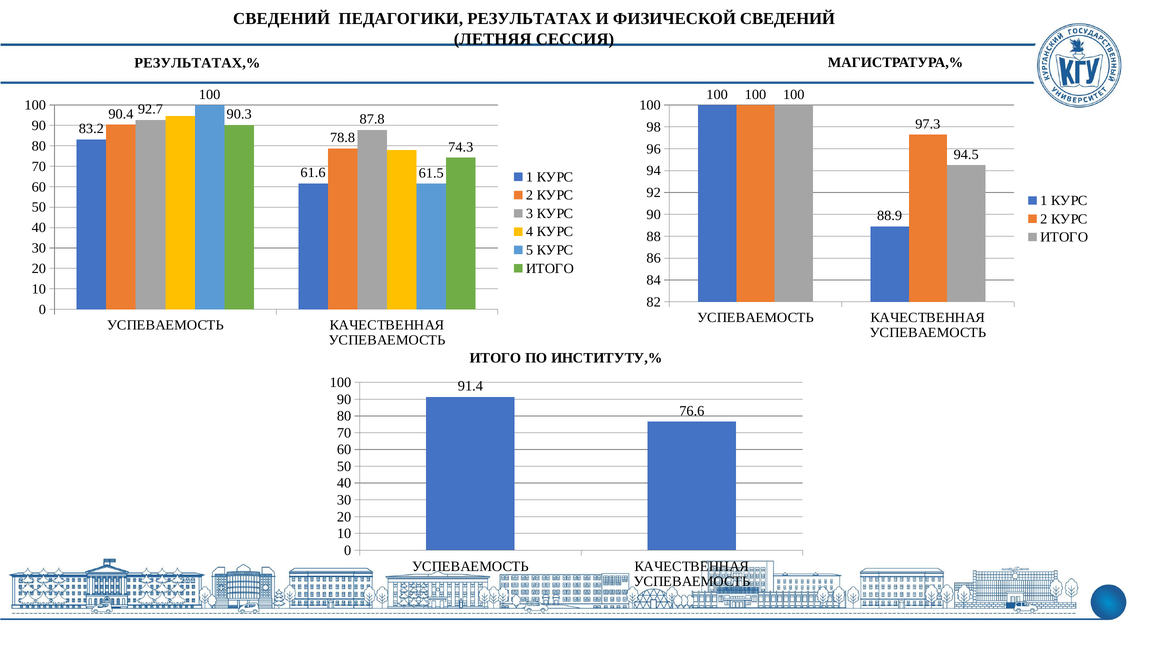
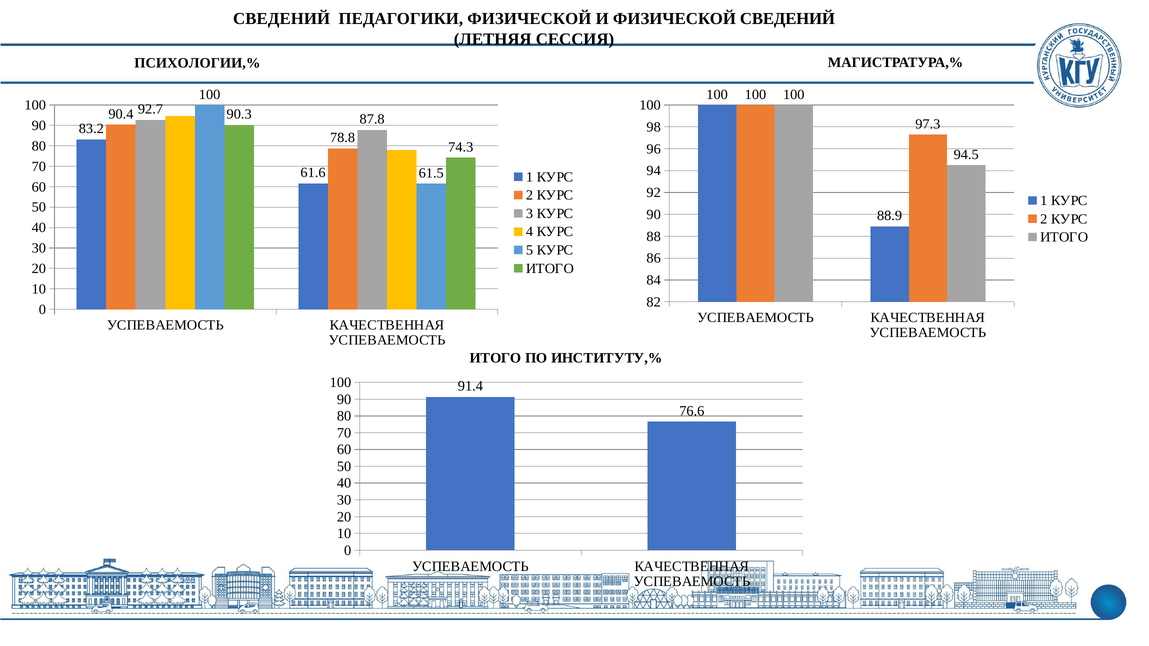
ПЕДАГОГИКИ РЕЗУЛЬТАТАХ: РЕЗУЛЬТАТАХ -> ФИЗИЧЕСКОЙ (529, 19)
РЕЗУЛЬТАТАХ,%: РЕЗУЛЬТАТАХ,% -> ПСИХОЛОГИИ,% (197, 63)
